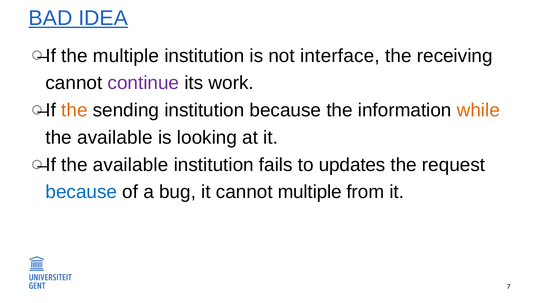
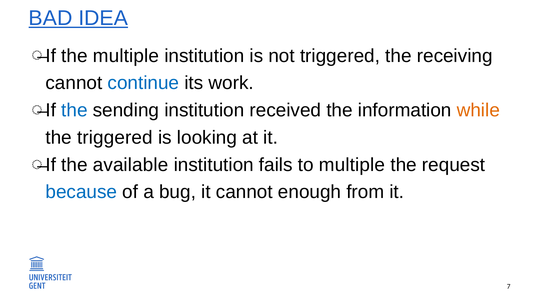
not interface: interface -> triggered (340, 56)
continue colour: purple -> blue (143, 83)
the colour: orange -> blue (74, 110)
institution because: because -> received (285, 110)
available: available -> triggered (115, 138)
to updates: updates -> multiple (352, 165)
cannot multiple: multiple -> enough (310, 192)
